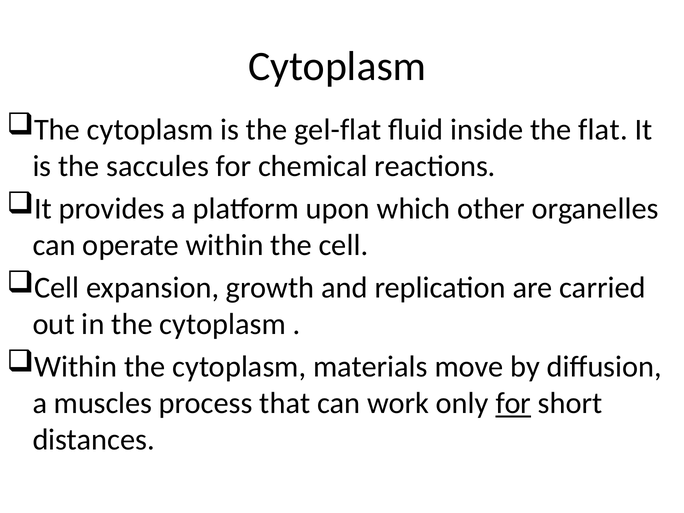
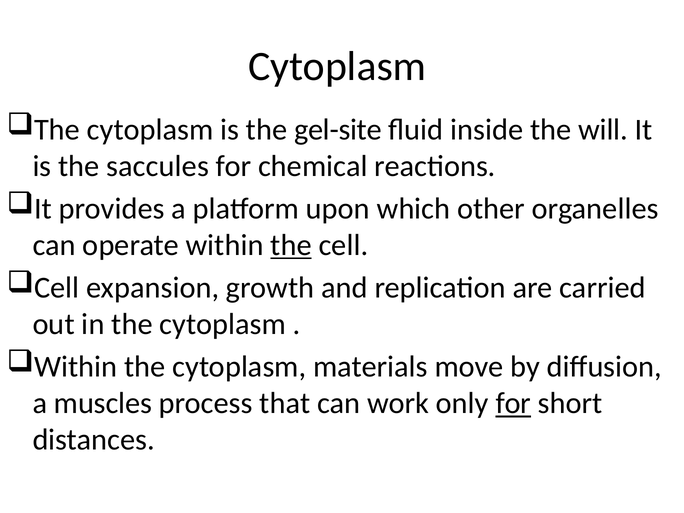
gel-flat: gel-flat -> gel-site (338, 129)
flat: flat -> will (603, 129)
the underline: none -> present (291, 245)
